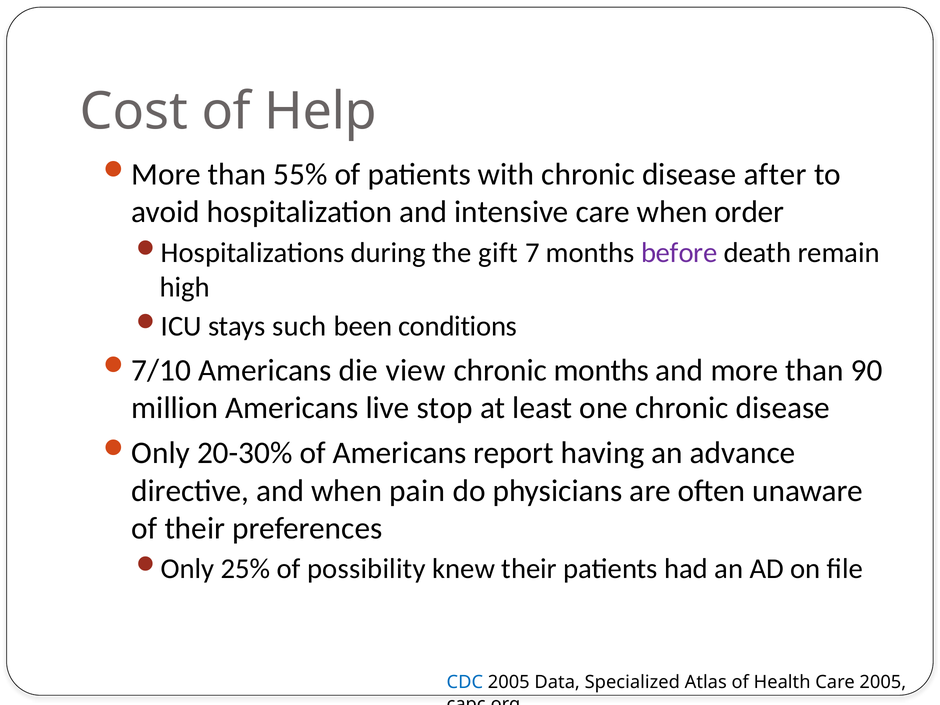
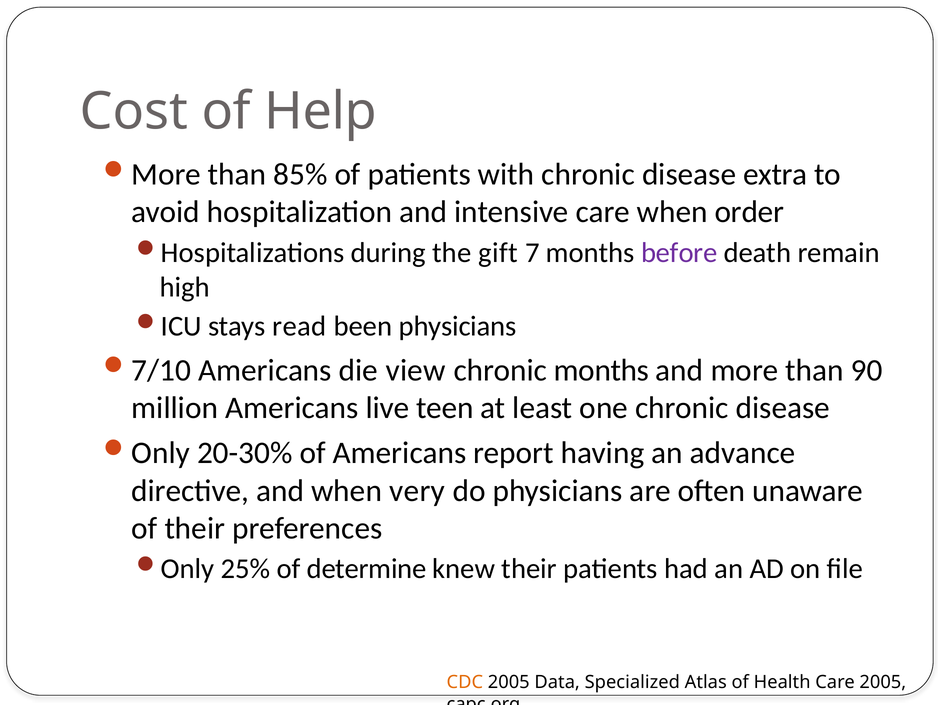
55%: 55% -> 85% (300, 174)
after: after -> extra (775, 174)
such: such -> read (299, 327)
been conditions: conditions -> physicians (458, 327)
stop: stop -> teen (445, 408)
pain: pain -> very (417, 491)
possibility: possibility -> determine (367, 569)
CDC colour: blue -> orange (465, 682)
